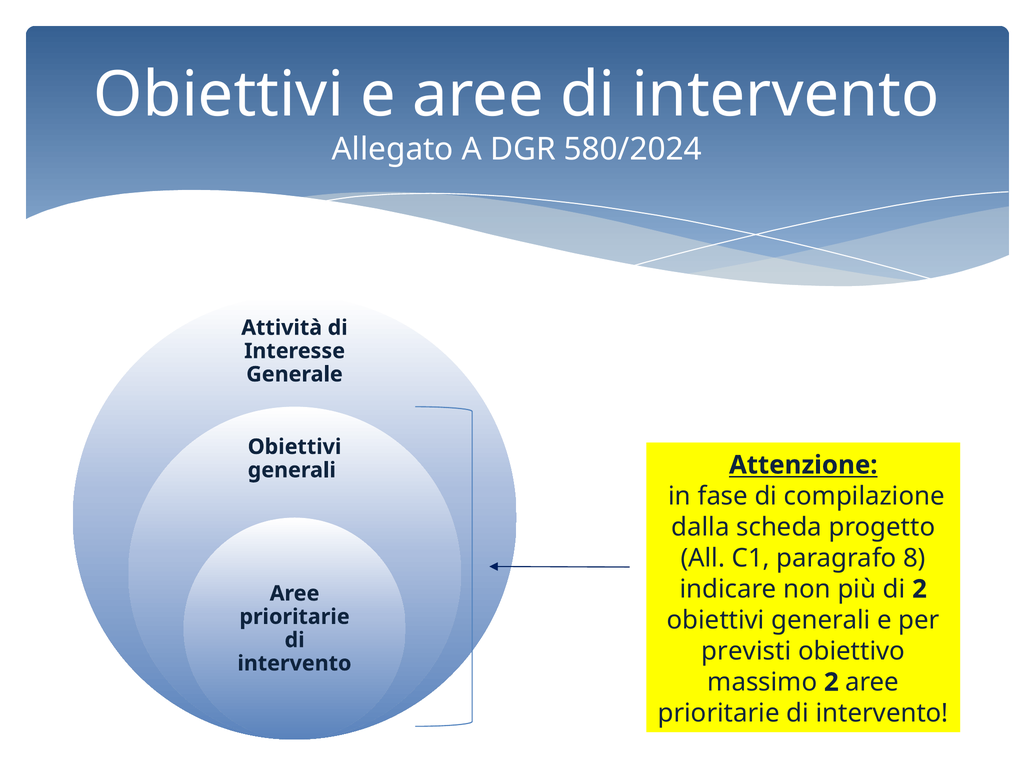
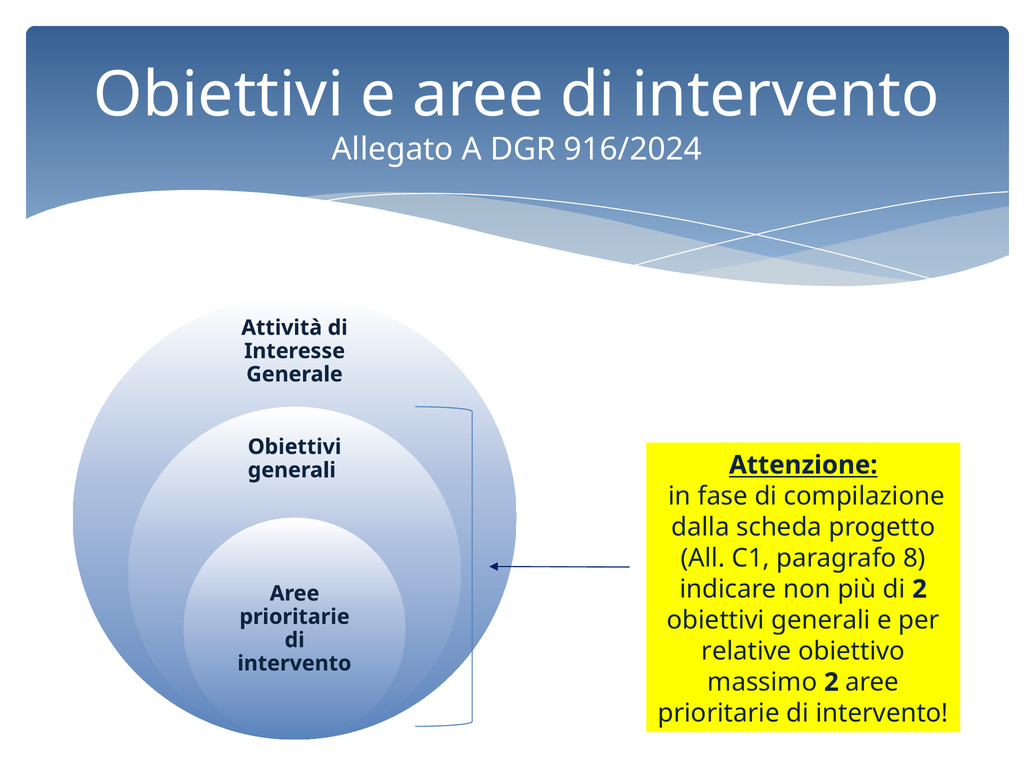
580/2024: 580/2024 -> 916/2024 (633, 149)
previsti: previsti -> relative (746, 651)
